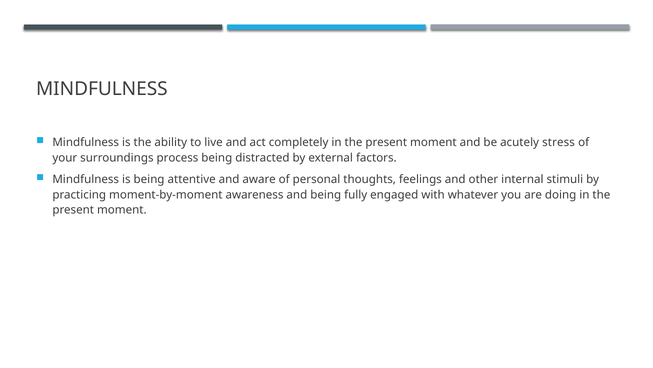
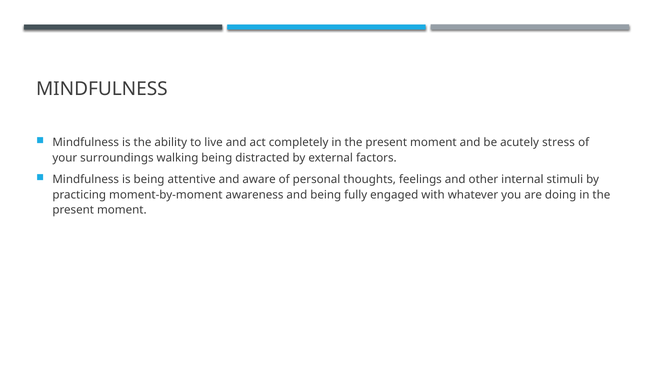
process: process -> walking (177, 157)
